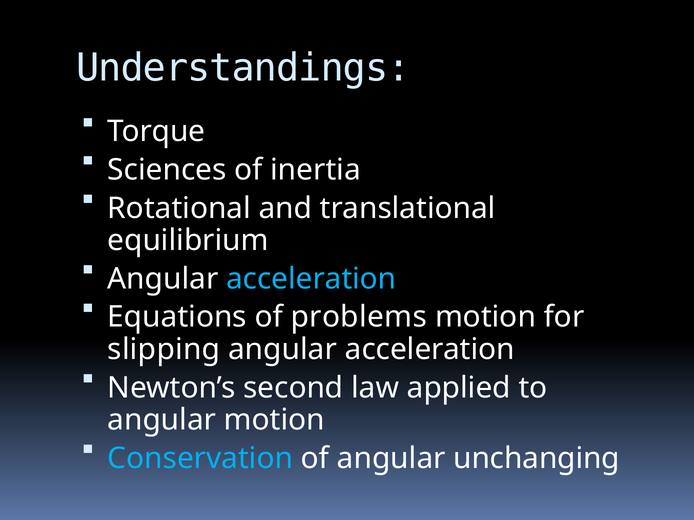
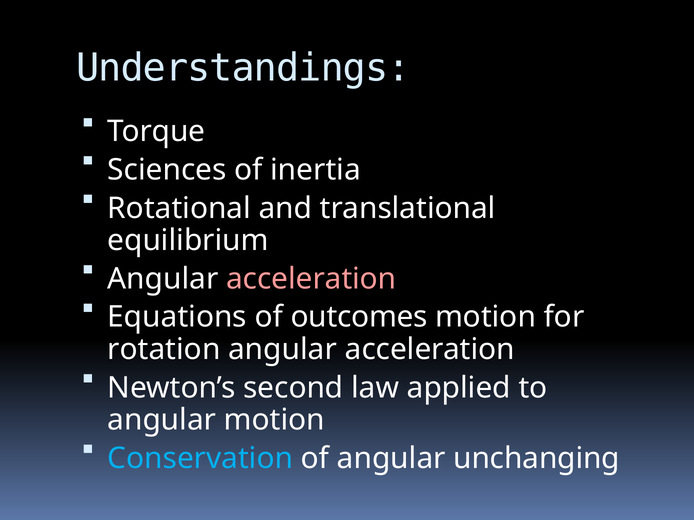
acceleration colour: light blue -> pink (311, 279)
problems: problems -> outcomes (359, 317)
slipping: slipping -> rotation (164, 350)
